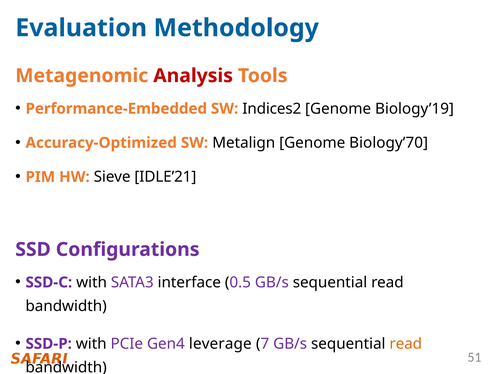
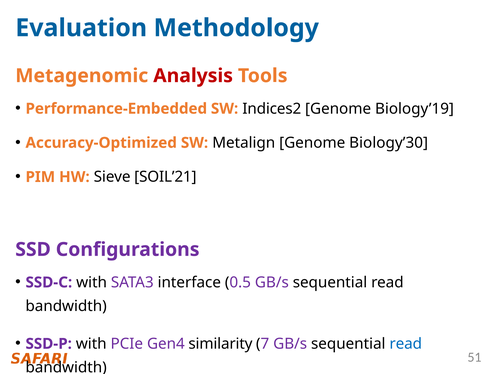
Biology’70: Biology’70 -> Biology’30 (389, 143)
IDLE’21: IDLE’21 -> SOIL’21 (165, 177)
leverage: leverage -> similarity (220, 344)
read colour: orange -> blue (406, 344)
